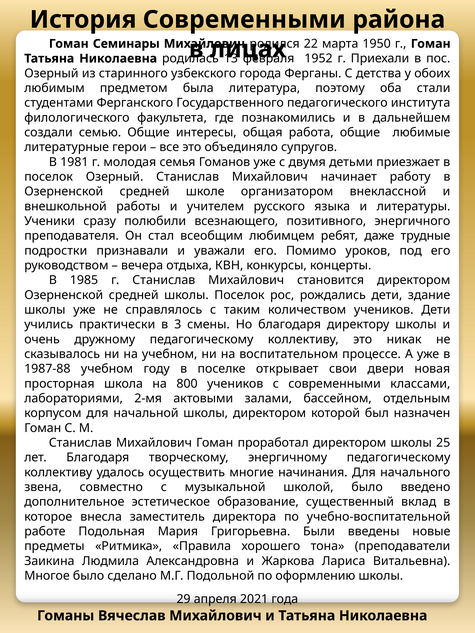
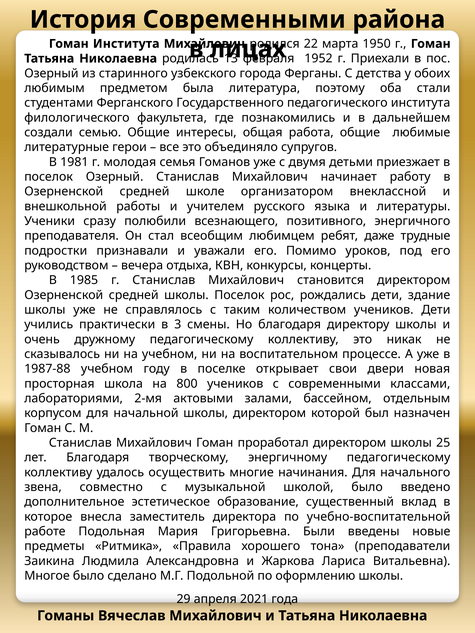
Гоман Семинары: Семинары -> Института (126, 44)
